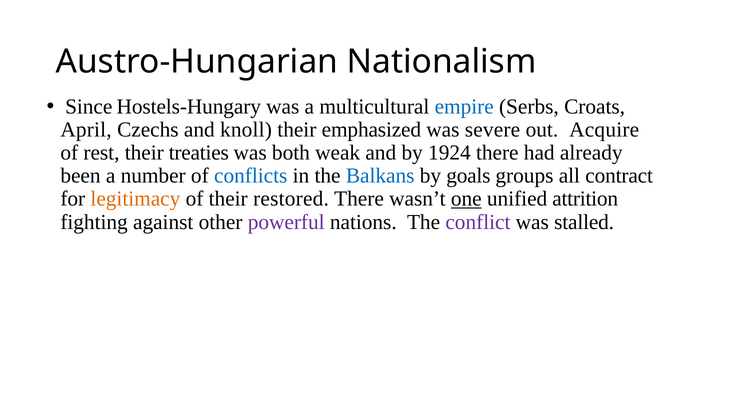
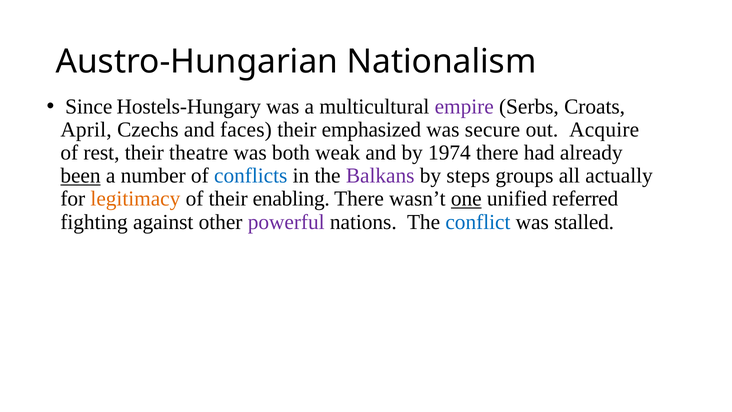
empire colour: blue -> purple (464, 107)
knoll: knoll -> faces (246, 130)
severe: severe -> secure (493, 130)
treaties: treaties -> theatre (199, 153)
1924: 1924 -> 1974 (449, 153)
been underline: none -> present (80, 176)
Balkans colour: blue -> purple (380, 176)
goals: goals -> steps (468, 176)
contract: contract -> actually (619, 176)
restored: restored -> enabling (291, 199)
attrition: attrition -> referred (585, 199)
conflict colour: purple -> blue (478, 222)
